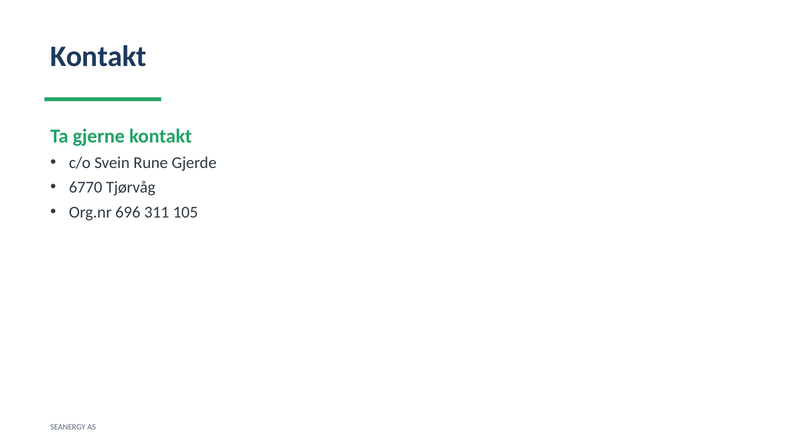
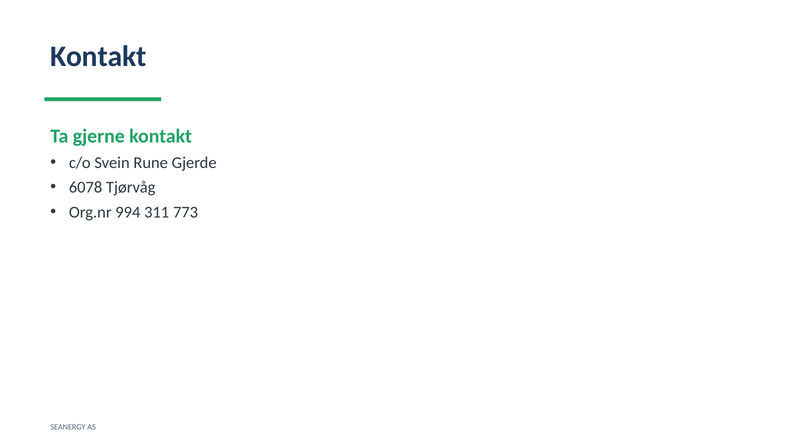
6770: 6770 -> 6078 (86, 187)
696: 696 -> 994 (128, 212)
105: 105 -> 773 (186, 212)
